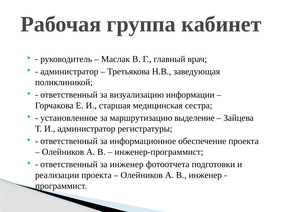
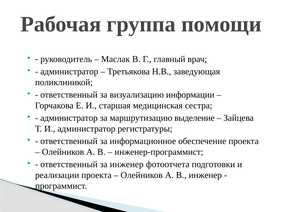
кабинет: кабинет -> помощи (221, 24)
установленное: установленное -> администратор (69, 118)
